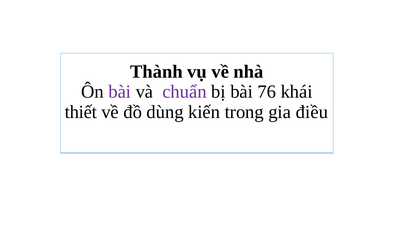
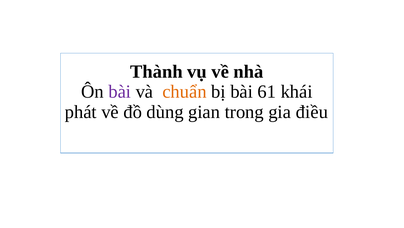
chuẩn colour: purple -> orange (185, 92)
76: 76 -> 61 (267, 92)
thiết: thiết -> phát (81, 112)
kiến: kiến -> gian (204, 112)
